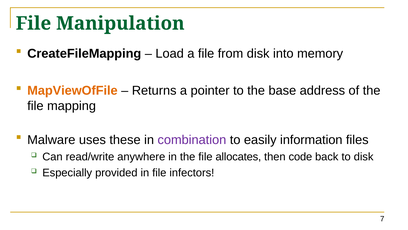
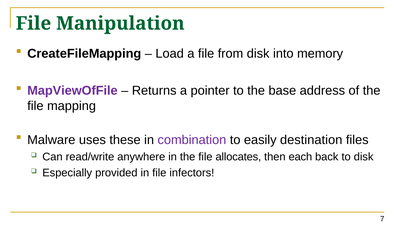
MapViewOfFile colour: orange -> purple (72, 90)
information: information -> destination (311, 140)
code: code -> each (300, 156)
